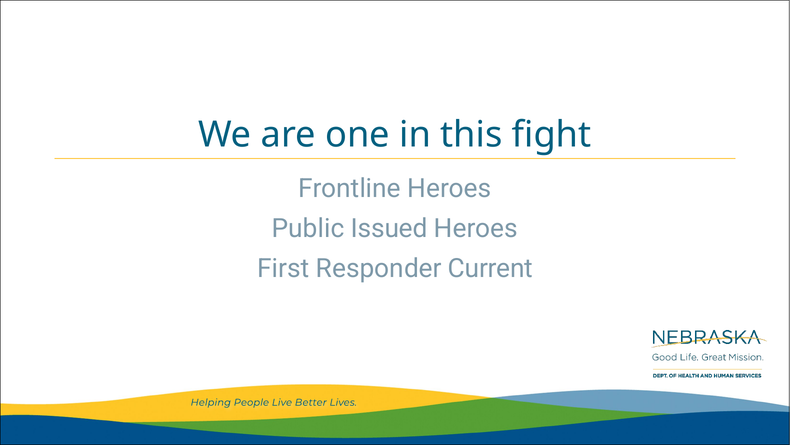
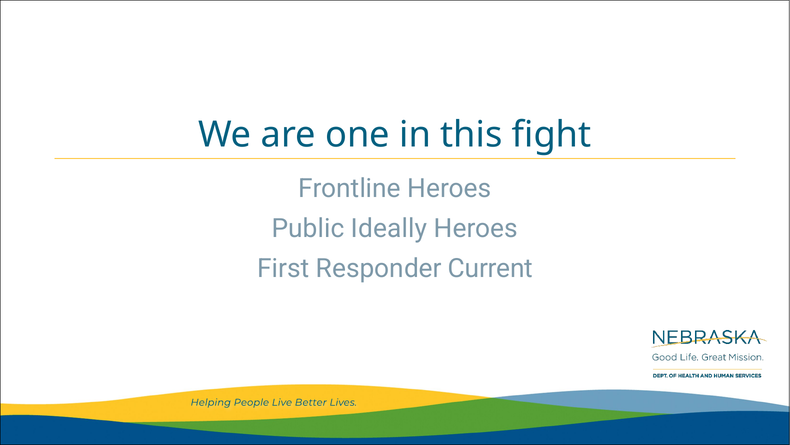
Issued: Issued -> Ideally (389, 228)
